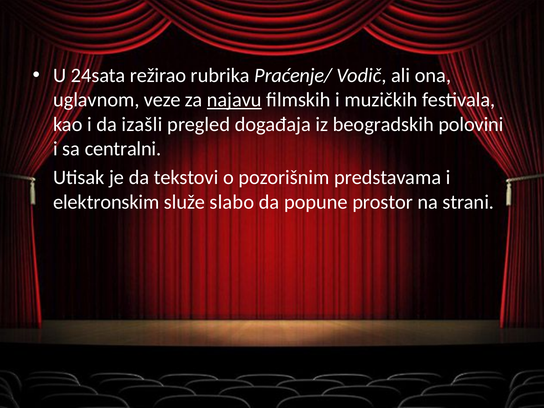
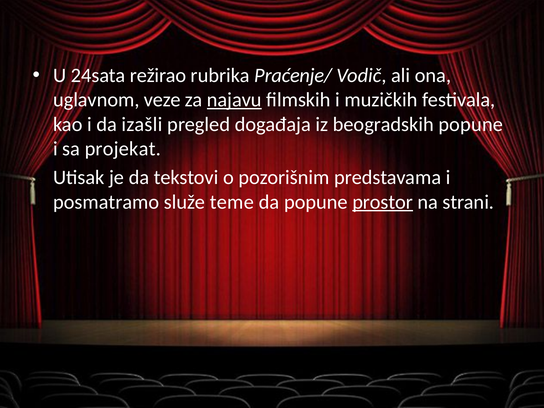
beogradskih polovini: polovini -> popune (471, 124)
centralni: centralni -> projekat (123, 149)
elektronskim: elektronskim -> posmatramo (106, 202)
slabo: slabo -> teme (232, 202)
prostor underline: none -> present (383, 202)
